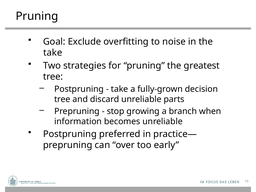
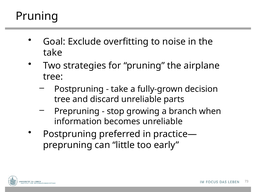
greatest: greatest -> airplane (202, 66)
over: over -> little (124, 145)
